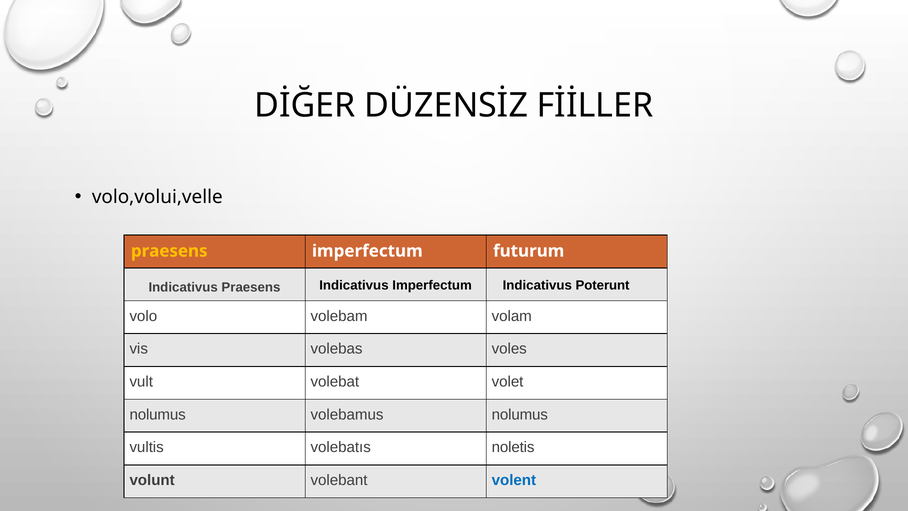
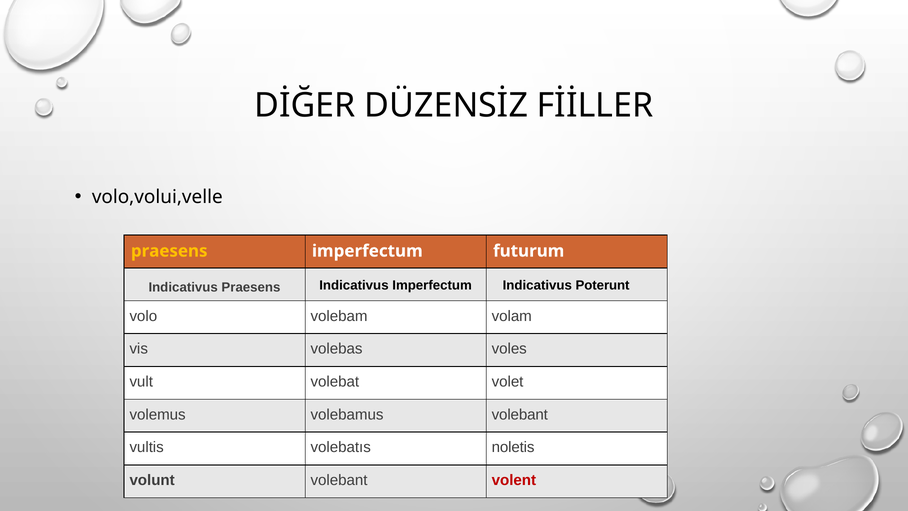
nolumus: nolumus -> volemus (158, 414)
volebamus nolumus: nolumus -> volebant (520, 414)
volent colour: blue -> red (514, 480)
